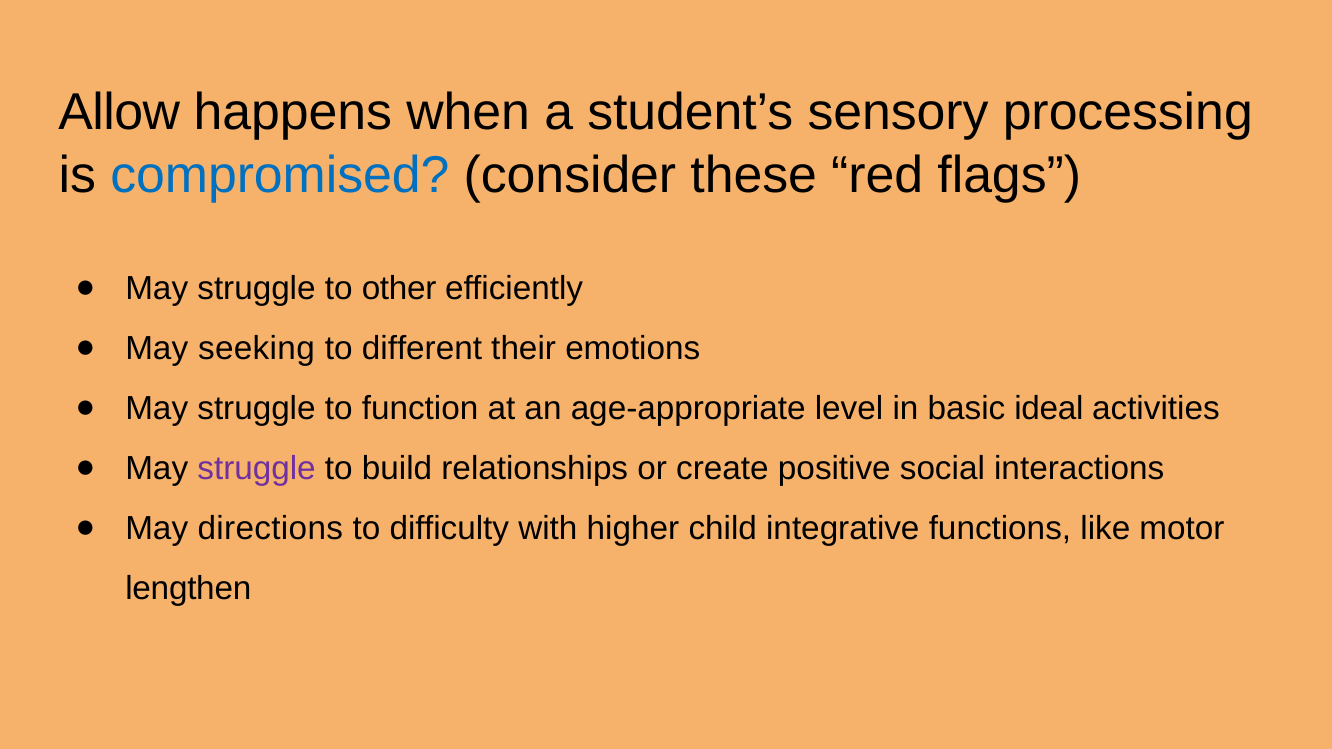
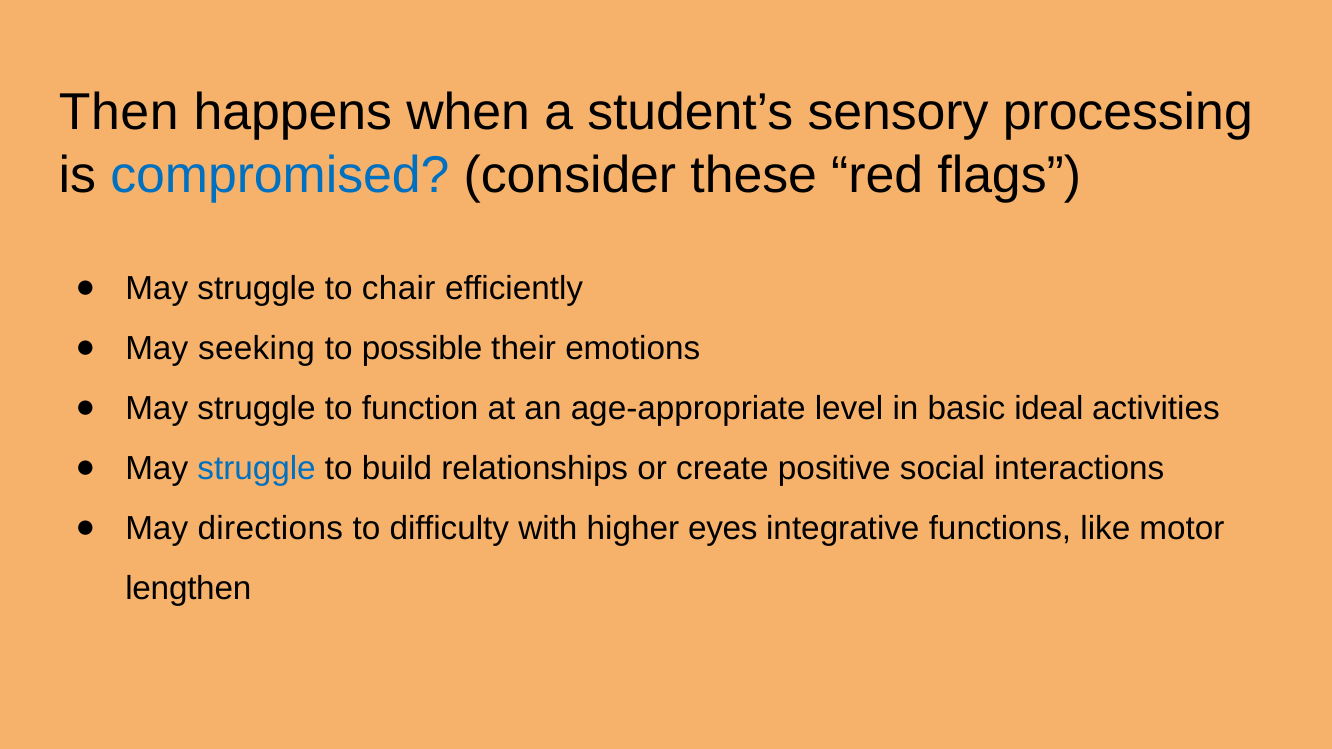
Allow: Allow -> Then (119, 113)
other: other -> chair (399, 289)
different: different -> possible (422, 349)
struggle colour: purple -> blue (257, 469)
child: child -> eyes (723, 529)
